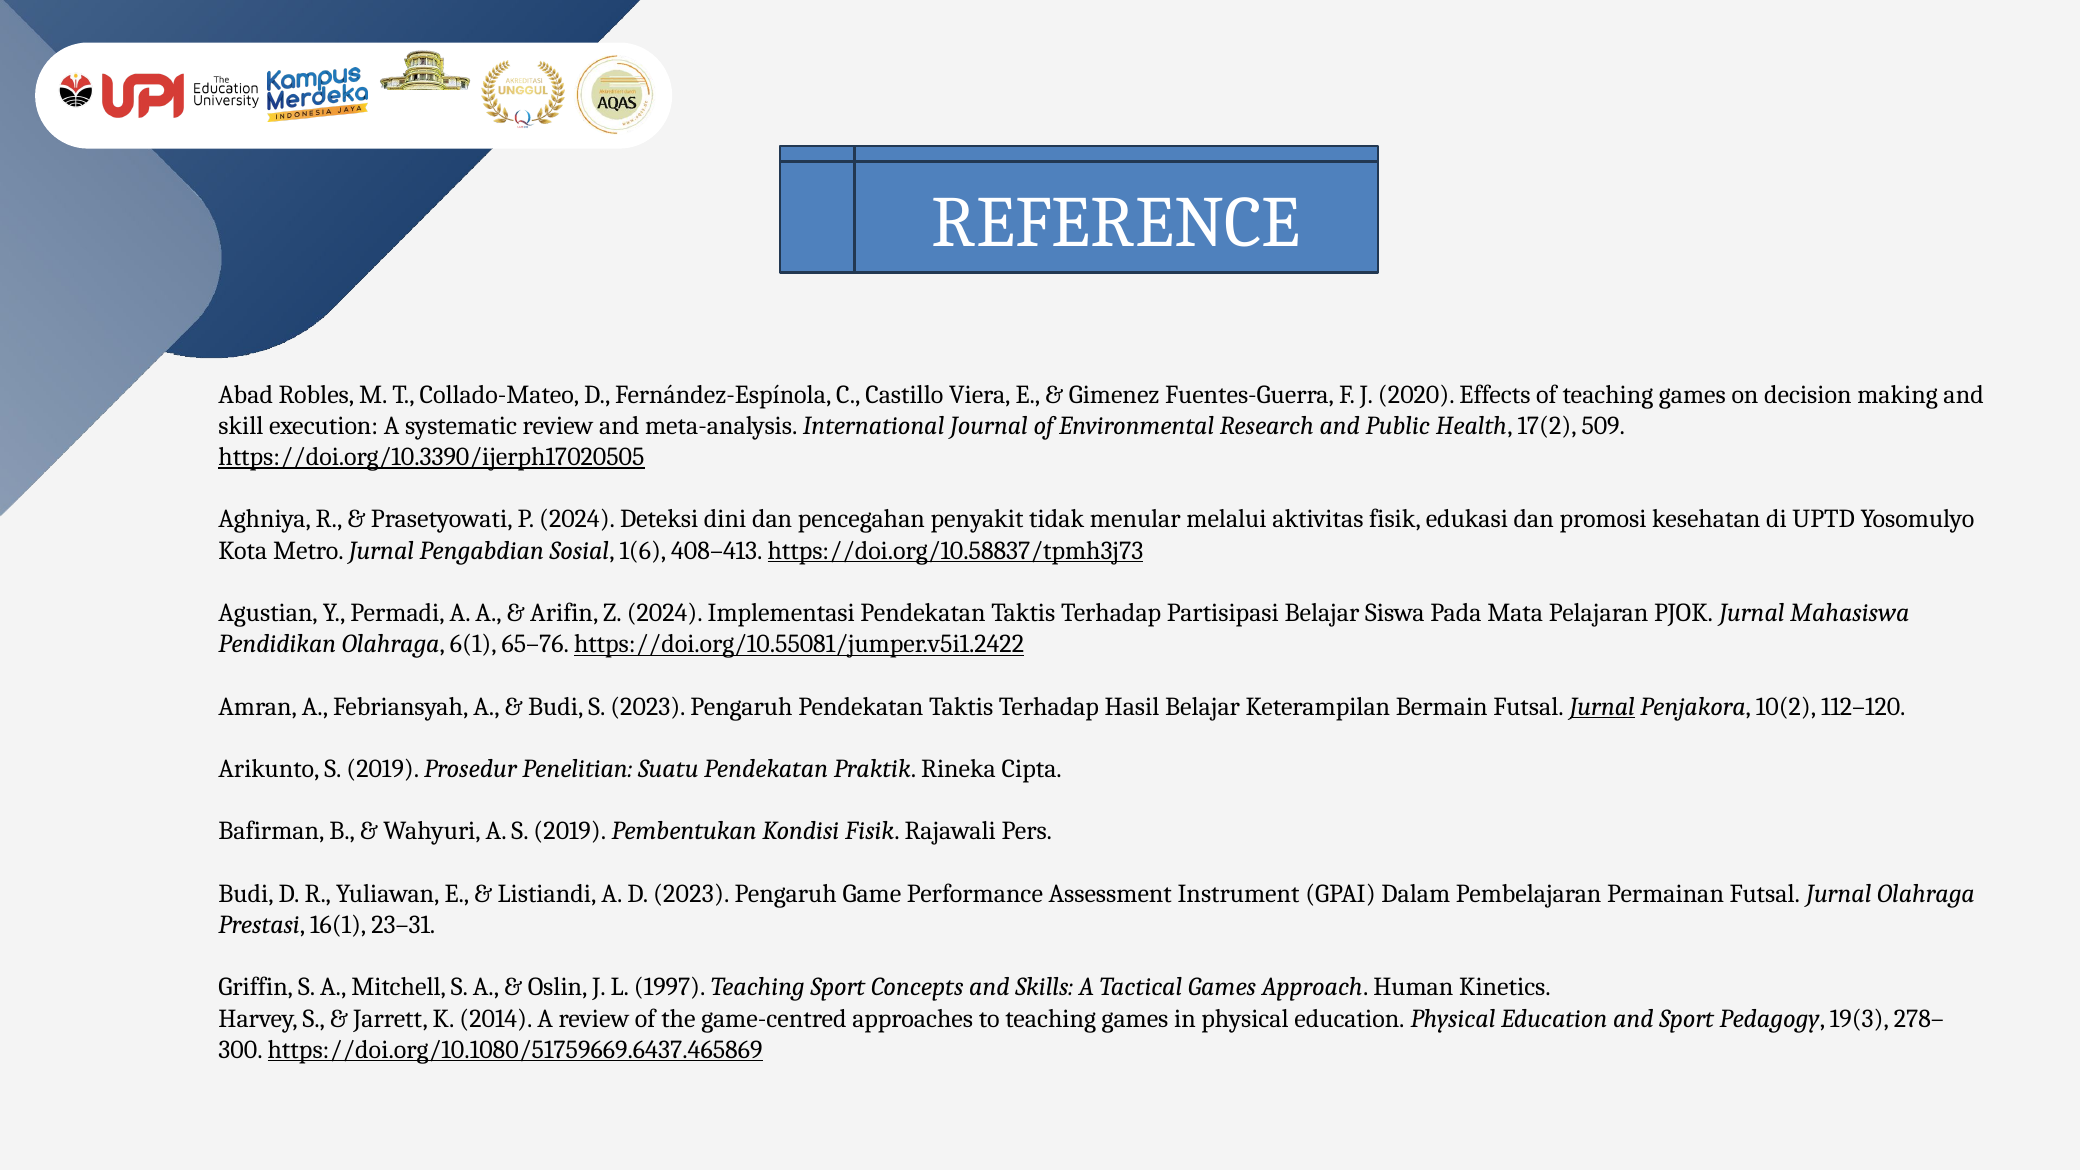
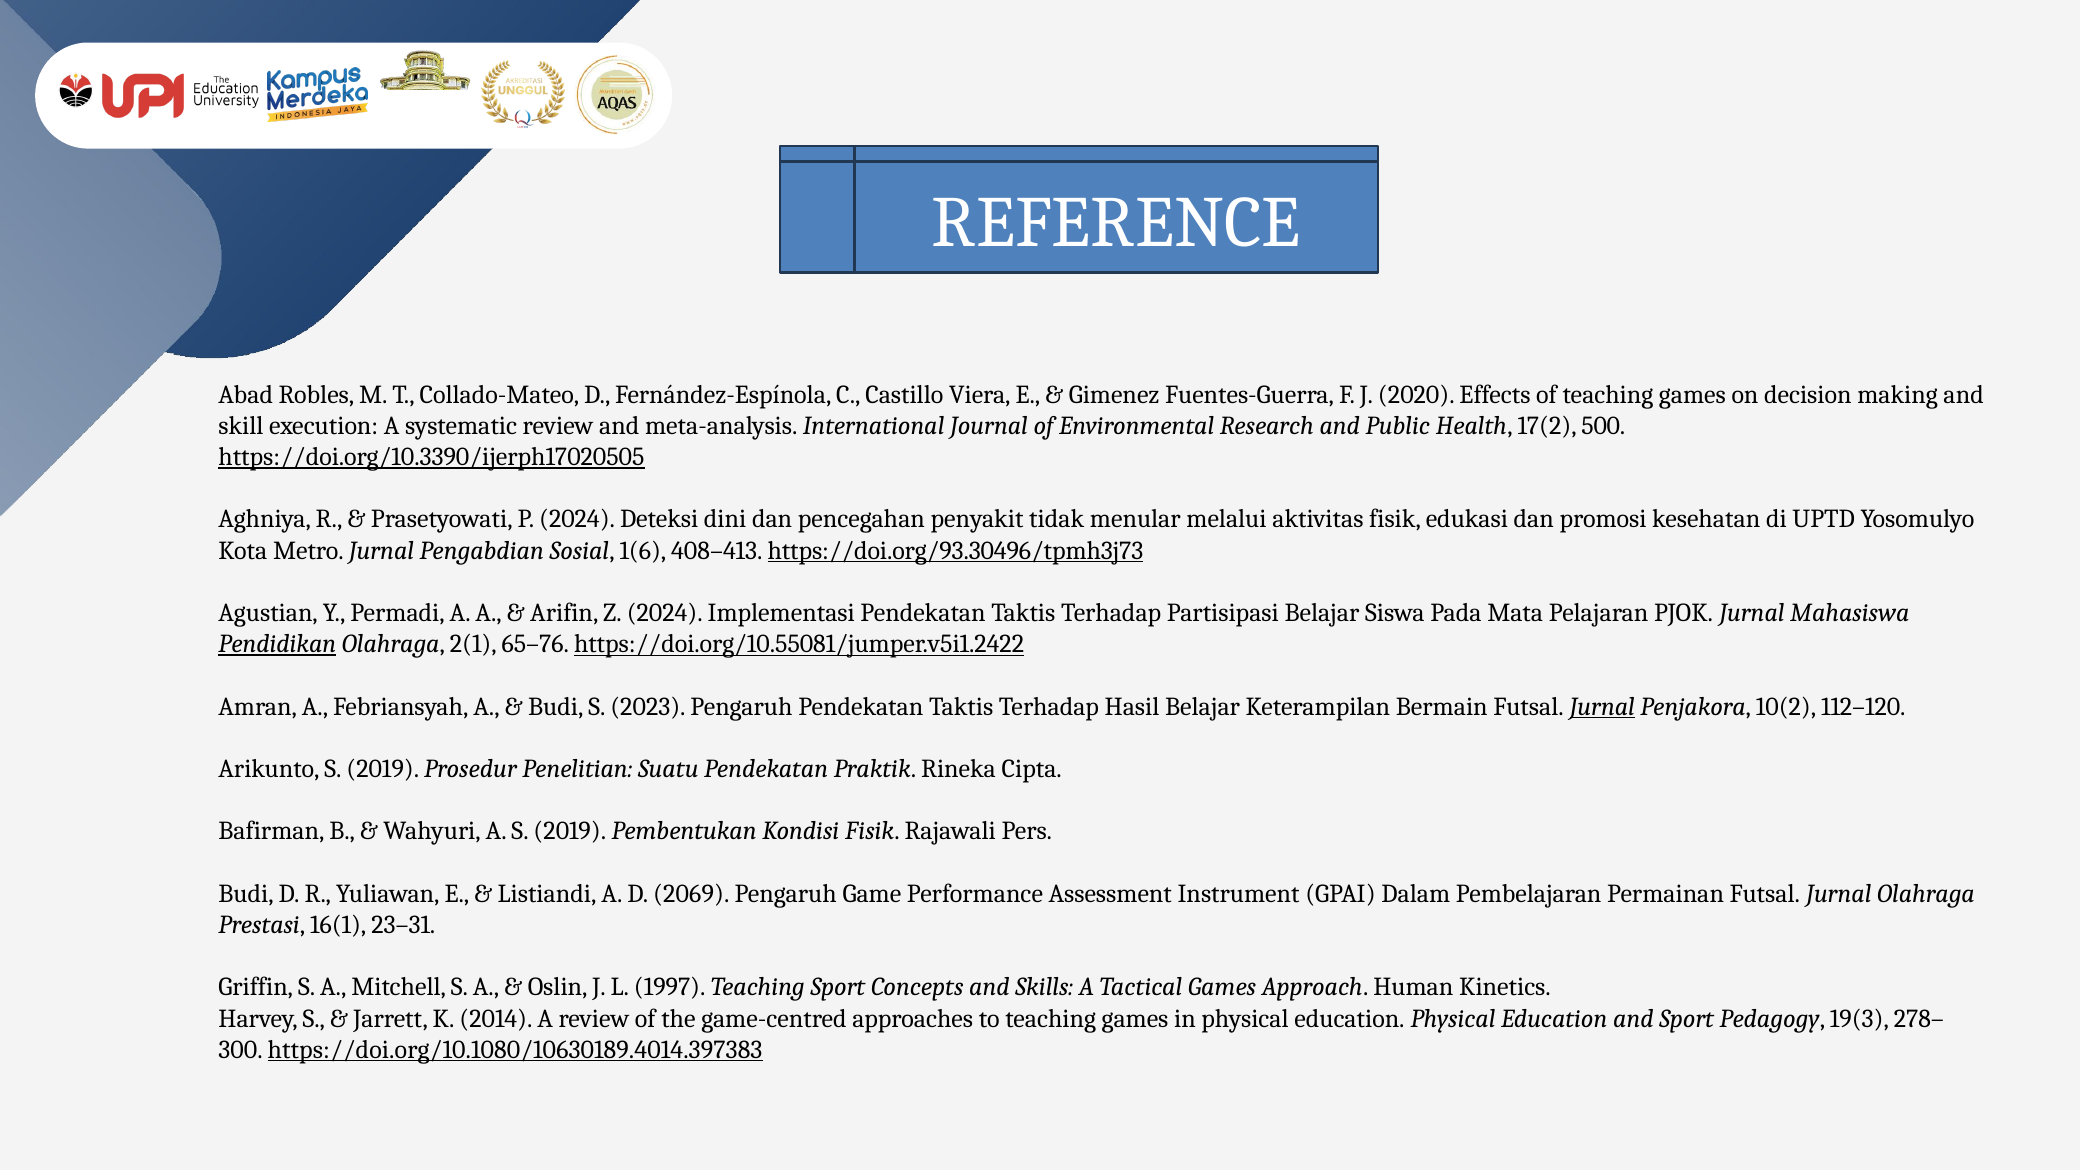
509: 509 -> 500 (1603, 426)
https://doi.org/10.58837/tpmh3j73: https://doi.org/10.58837/tpmh3j73 -> https://doi.org/93.30496/tpmh3j73 (955, 550)
Pendidikan underline: none -> present (277, 644)
6(1: 6(1 -> 2(1 (473, 644)
D 2023: 2023 -> 2069 (691, 894)
https://doi.org/10.1080/51759669.6437.465869: https://doi.org/10.1080/51759669.6437.465869 -> https://doi.org/10.1080/10630189.4014.397383 (515, 1050)
